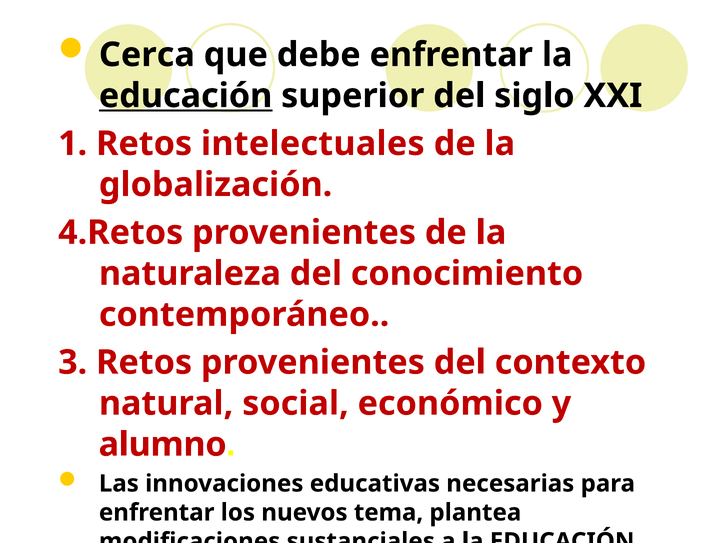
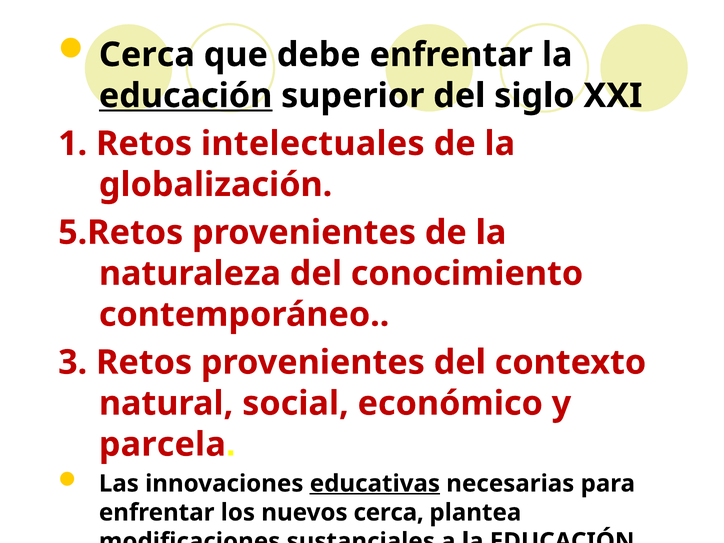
4.Retos: 4.Retos -> 5.Retos (121, 233)
alumno: alumno -> parcela (162, 444)
educativas underline: none -> present (375, 484)
nuevos tema: tema -> cerca (389, 513)
